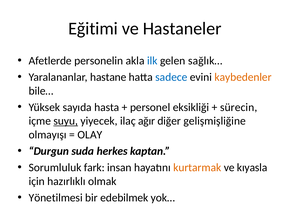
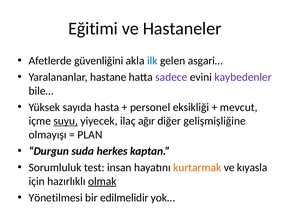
personelin: personelin -> güvenliğini (99, 61)
sağlık…: sağlık… -> asgari… (205, 61)
sadece colour: blue -> purple (171, 77)
kaybedenler colour: orange -> purple (243, 77)
sürecin: sürecin -> mevcut (239, 107)
OLAY: OLAY -> PLAN (90, 134)
fark: fark -> test (94, 167)
olmak underline: none -> present (102, 181)
edebilmek: edebilmek -> edilmelidir (124, 197)
